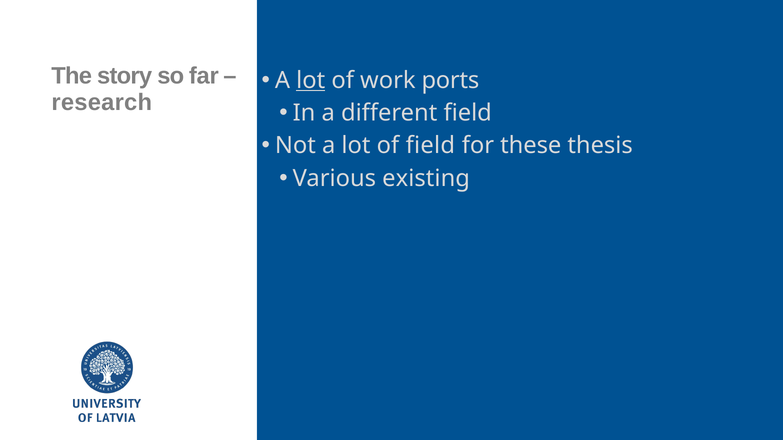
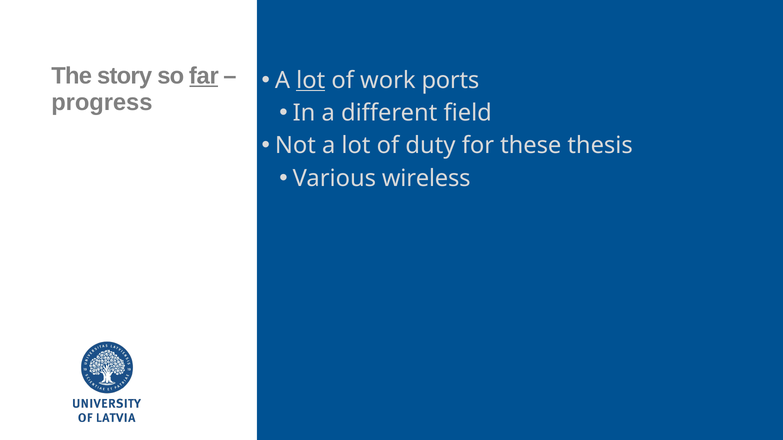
far underline: none -> present (204, 76)
research: research -> progress (102, 103)
of field: field -> duty (430, 146)
existing: existing -> wireless (426, 178)
